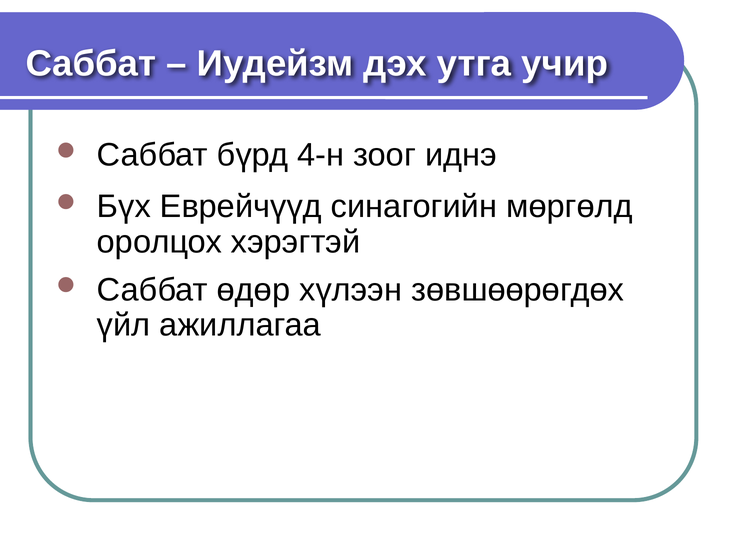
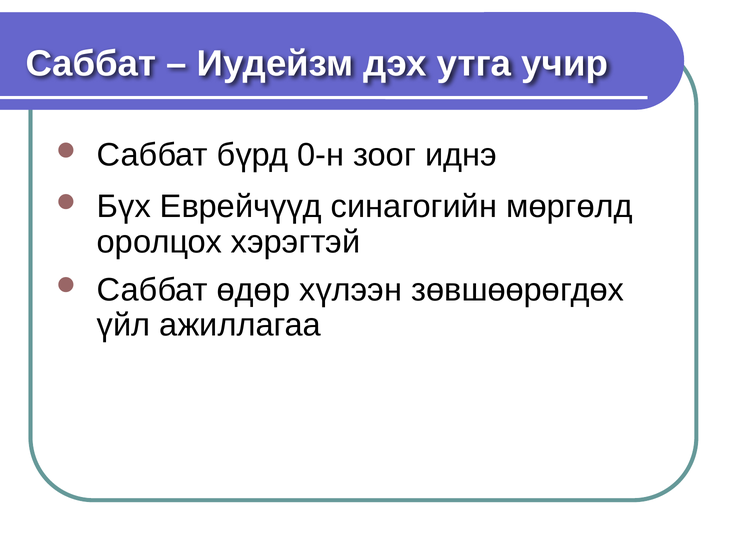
4-н: 4-н -> 0-н (321, 155)
